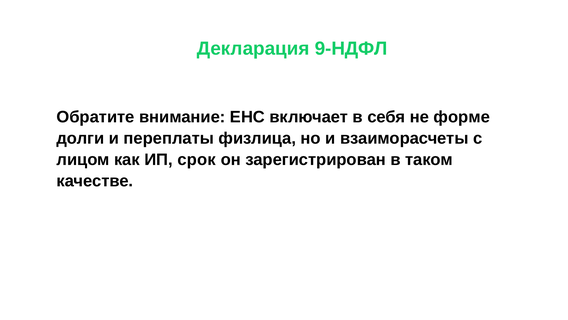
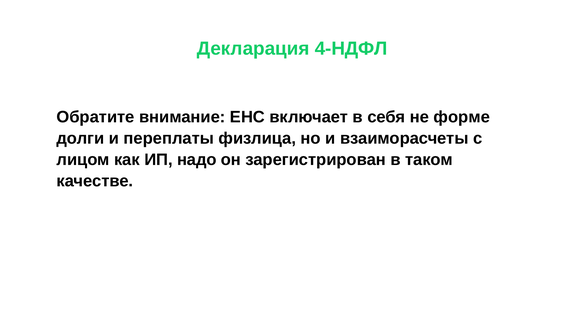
9-НДФЛ: 9-НДФЛ -> 4-НДФЛ (351, 49)
срок: срок -> надо (197, 159)
